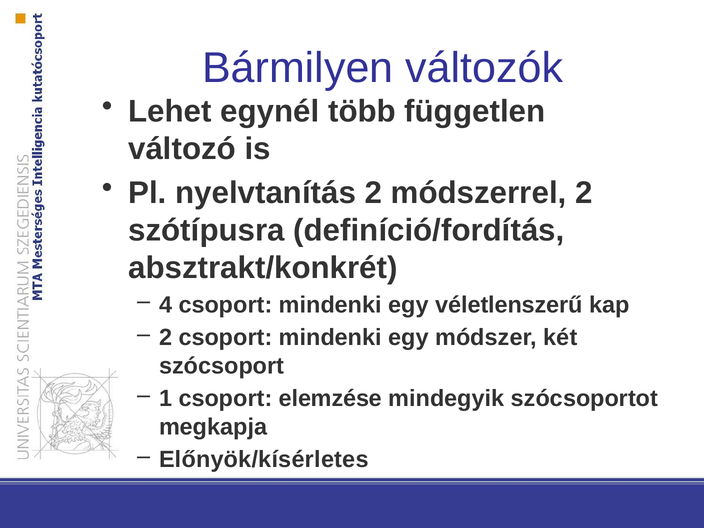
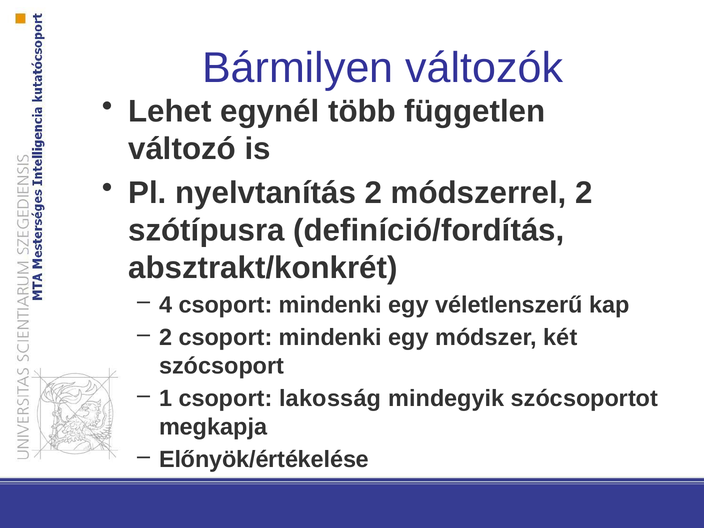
elemzése: elemzése -> lakosság (330, 399)
Előnyök/kísérletes: Előnyök/kísérletes -> Előnyök/értékelése (264, 460)
